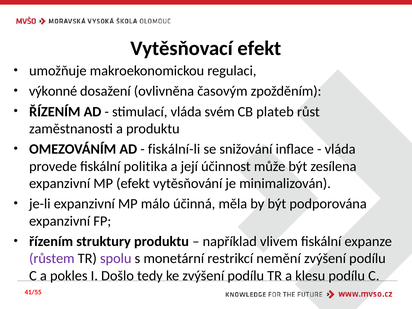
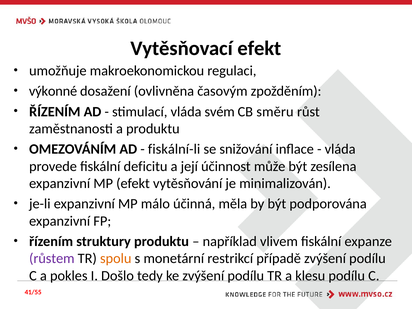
plateb: plateb -> směru (275, 112)
politika: politika -> deficitu (146, 166)
spolu colour: purple -> orange (116, 259)
nemění: nemění -> případě (279, 259)
